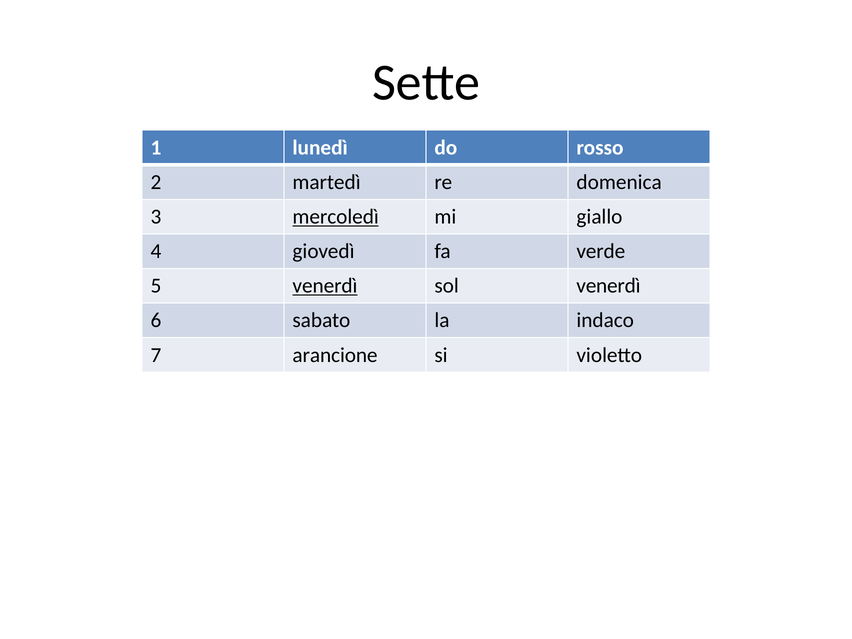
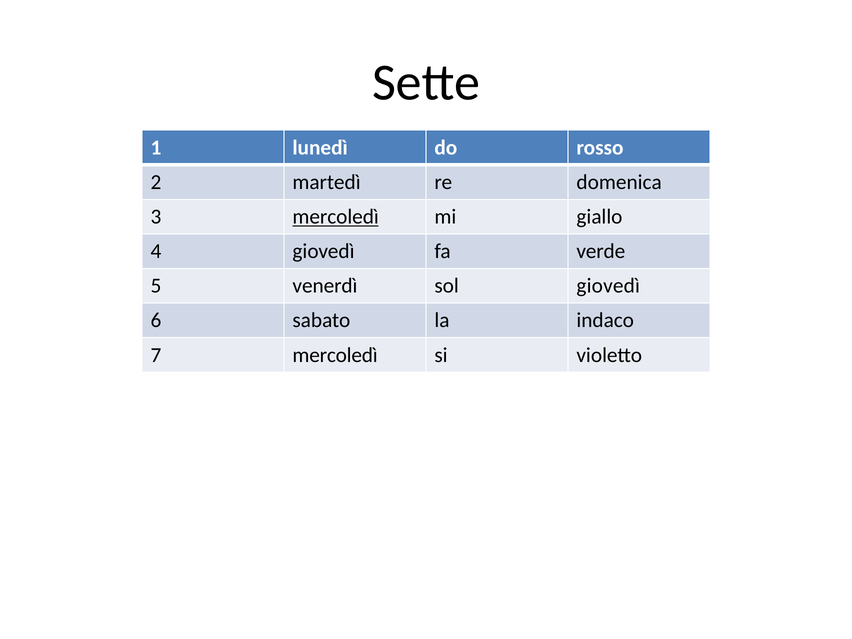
venerdì underline: present -> none (325, 286)
sol venerdì: venerdì -> giovedì (608, 286)
7 arancione: arancione -> mercoledì (335, 355)
